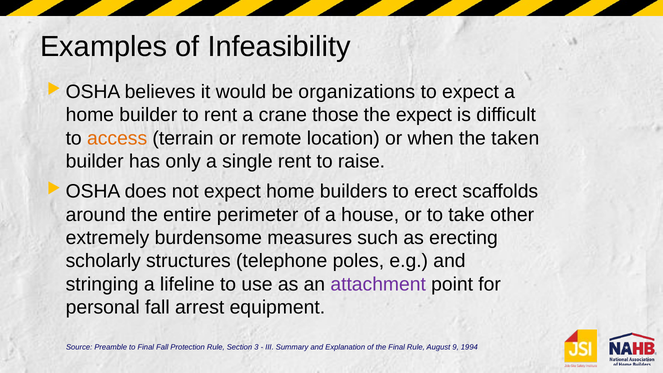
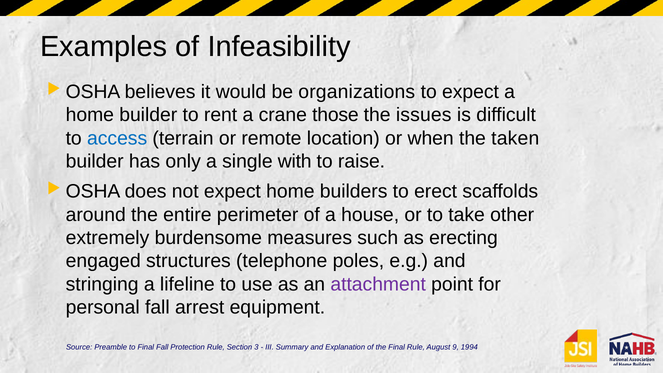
the expect: expect -> issues (424, 115)
access colour: orange -> blue (117, 138)
single rent: rent -> with (295, 161)
scholarly: scholarly -> engaged (103, 261)
